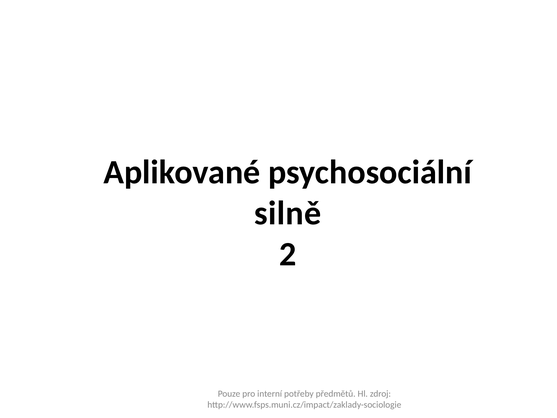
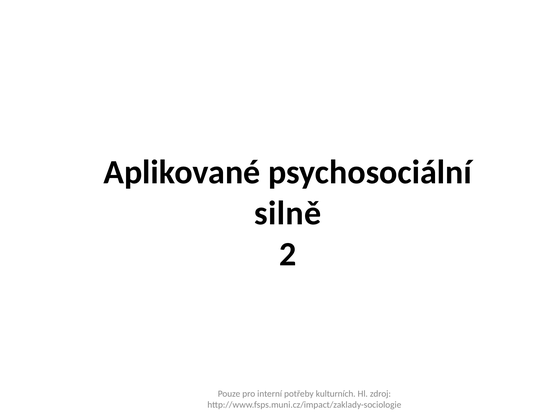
předmětů: předmětů -> kulturních (336, 393)
